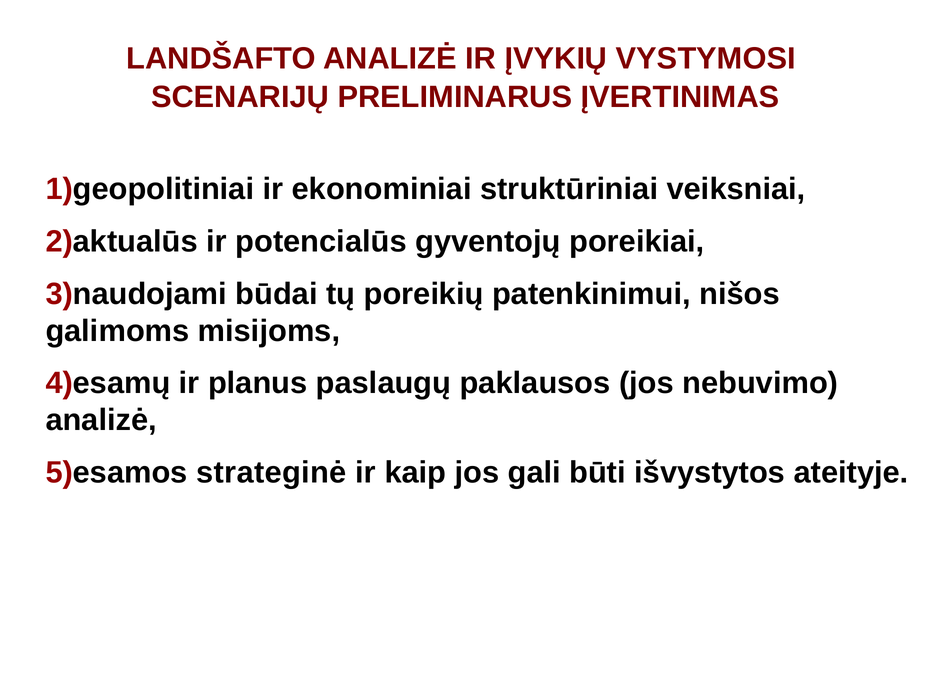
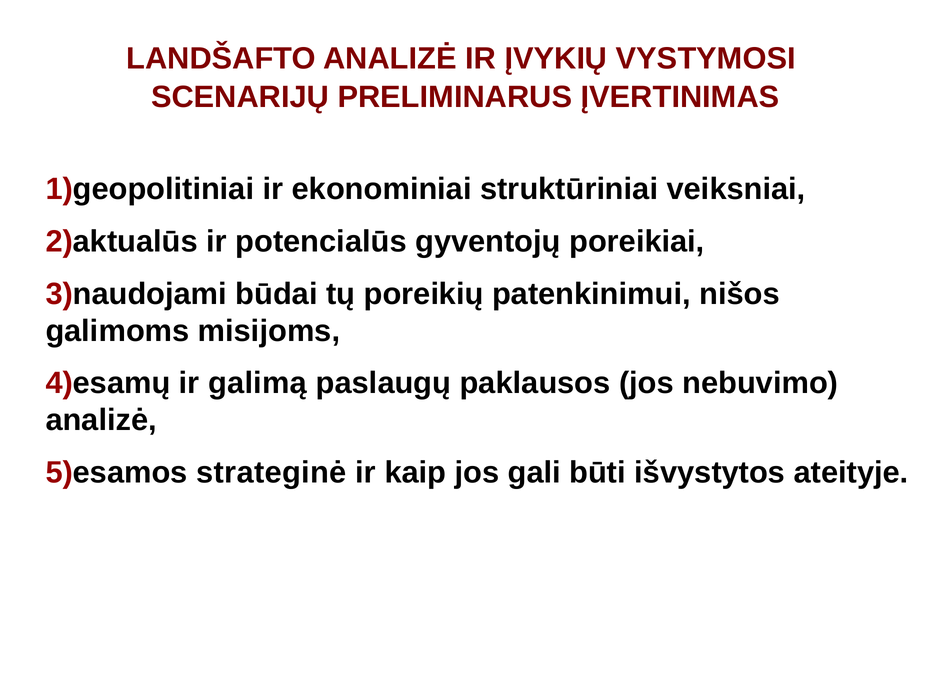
planus: planus -> galimą (258, 384)
